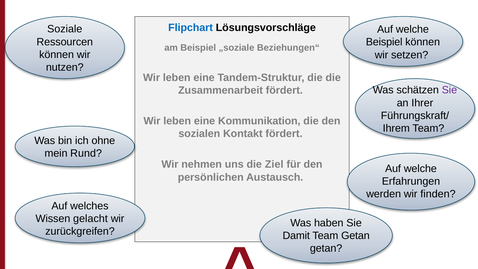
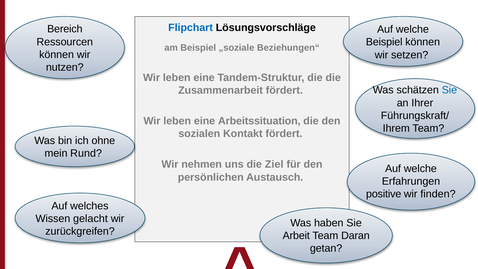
Soziale: Soziale -> Bereich (65, 29)
Sie colour: purple -> blue (449, 90)
Kommunikation: Kommunikation -> Arbeitssituation (259, 121)
werden: werden -> positive (384, 194)
Damit: Damit -> Arbeit (296, 236)
Team Getan: Getan -> Daran (355, 236)
